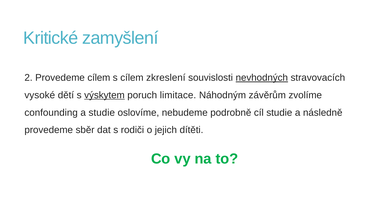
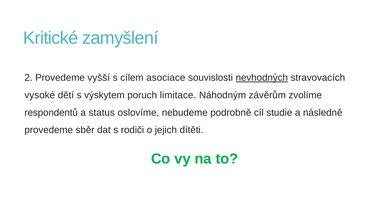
Provedeme cílem: cílem -> vyšší (99, 78)
zkreslení: zkreslení -> asociace (166, 78)
výskytem underline: present -> none (104, 95)
confounding: confounding -> respondentů (51, 113)
a studie: studie -> status (102, 113)
